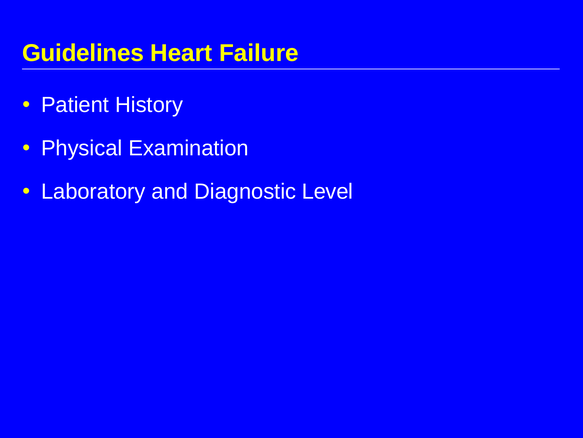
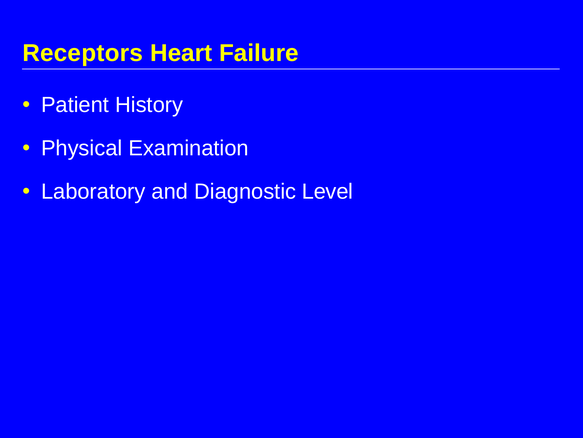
Guidelines: Guidelines -> Receptors (83, 53)
